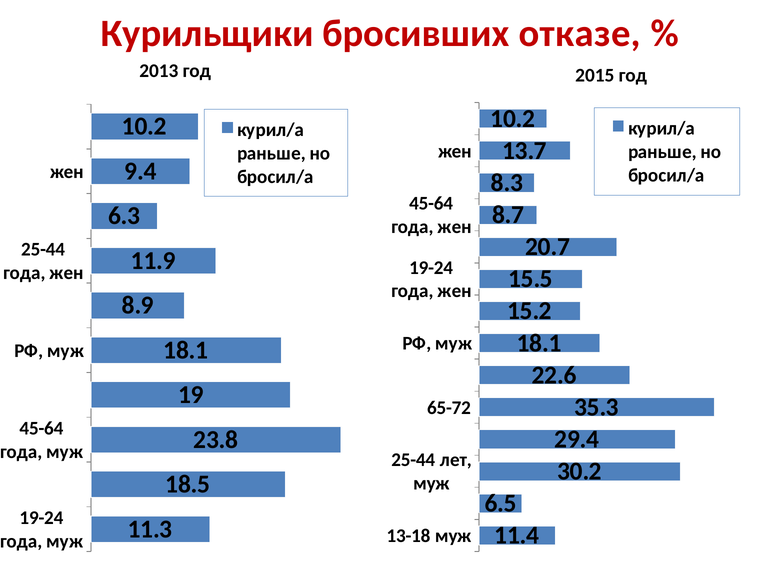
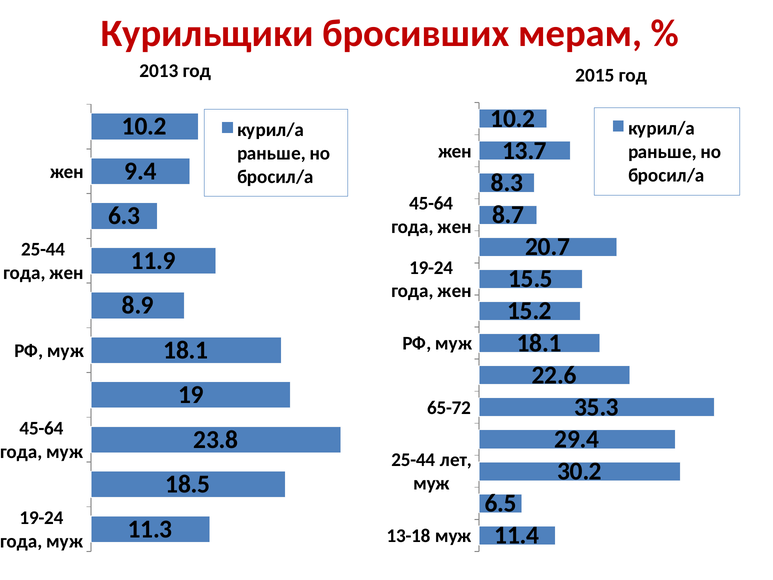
отказе: отказе -> мерам (580, 33)
